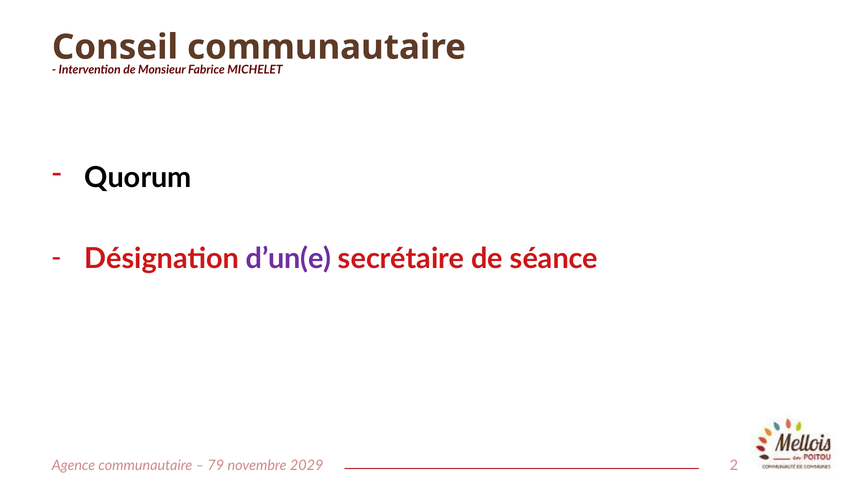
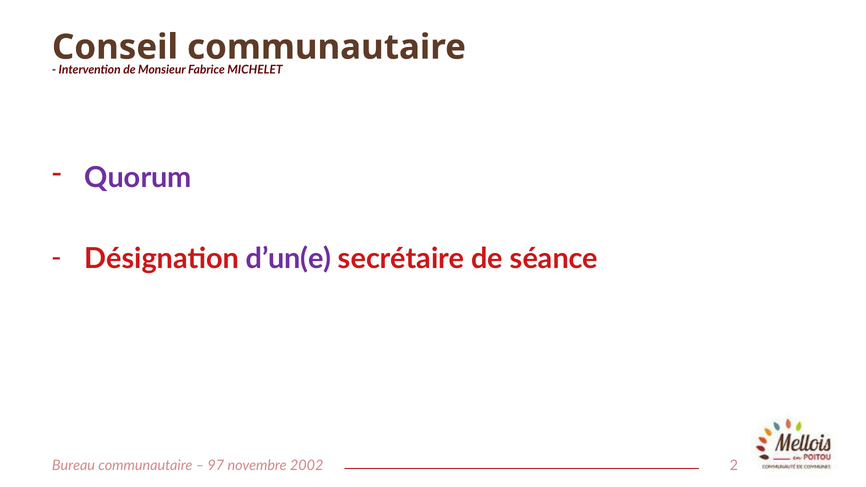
Quorum colour: black -> purple (138, 178)
Agence: Agence -> Bureau (73, 465)
79: 79 -> 97 (216, 465)
2029: 2029 -> 2002 (307, 465)
